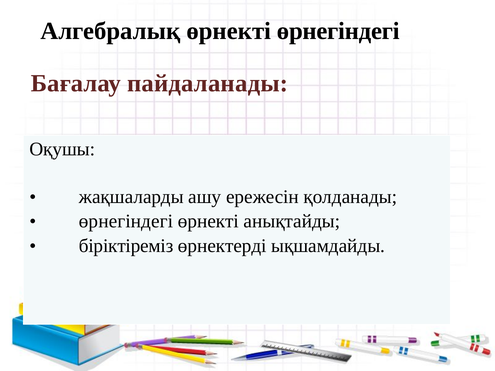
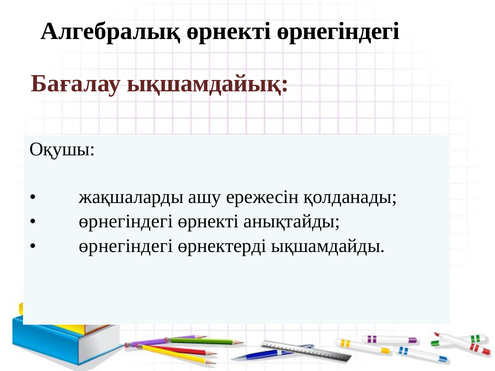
пайдаланады: пайдаланады -> ықшамдайық (208, 83)
біріктіреміз: біріктіреміз -> өрнегіндегі (126, 246)
